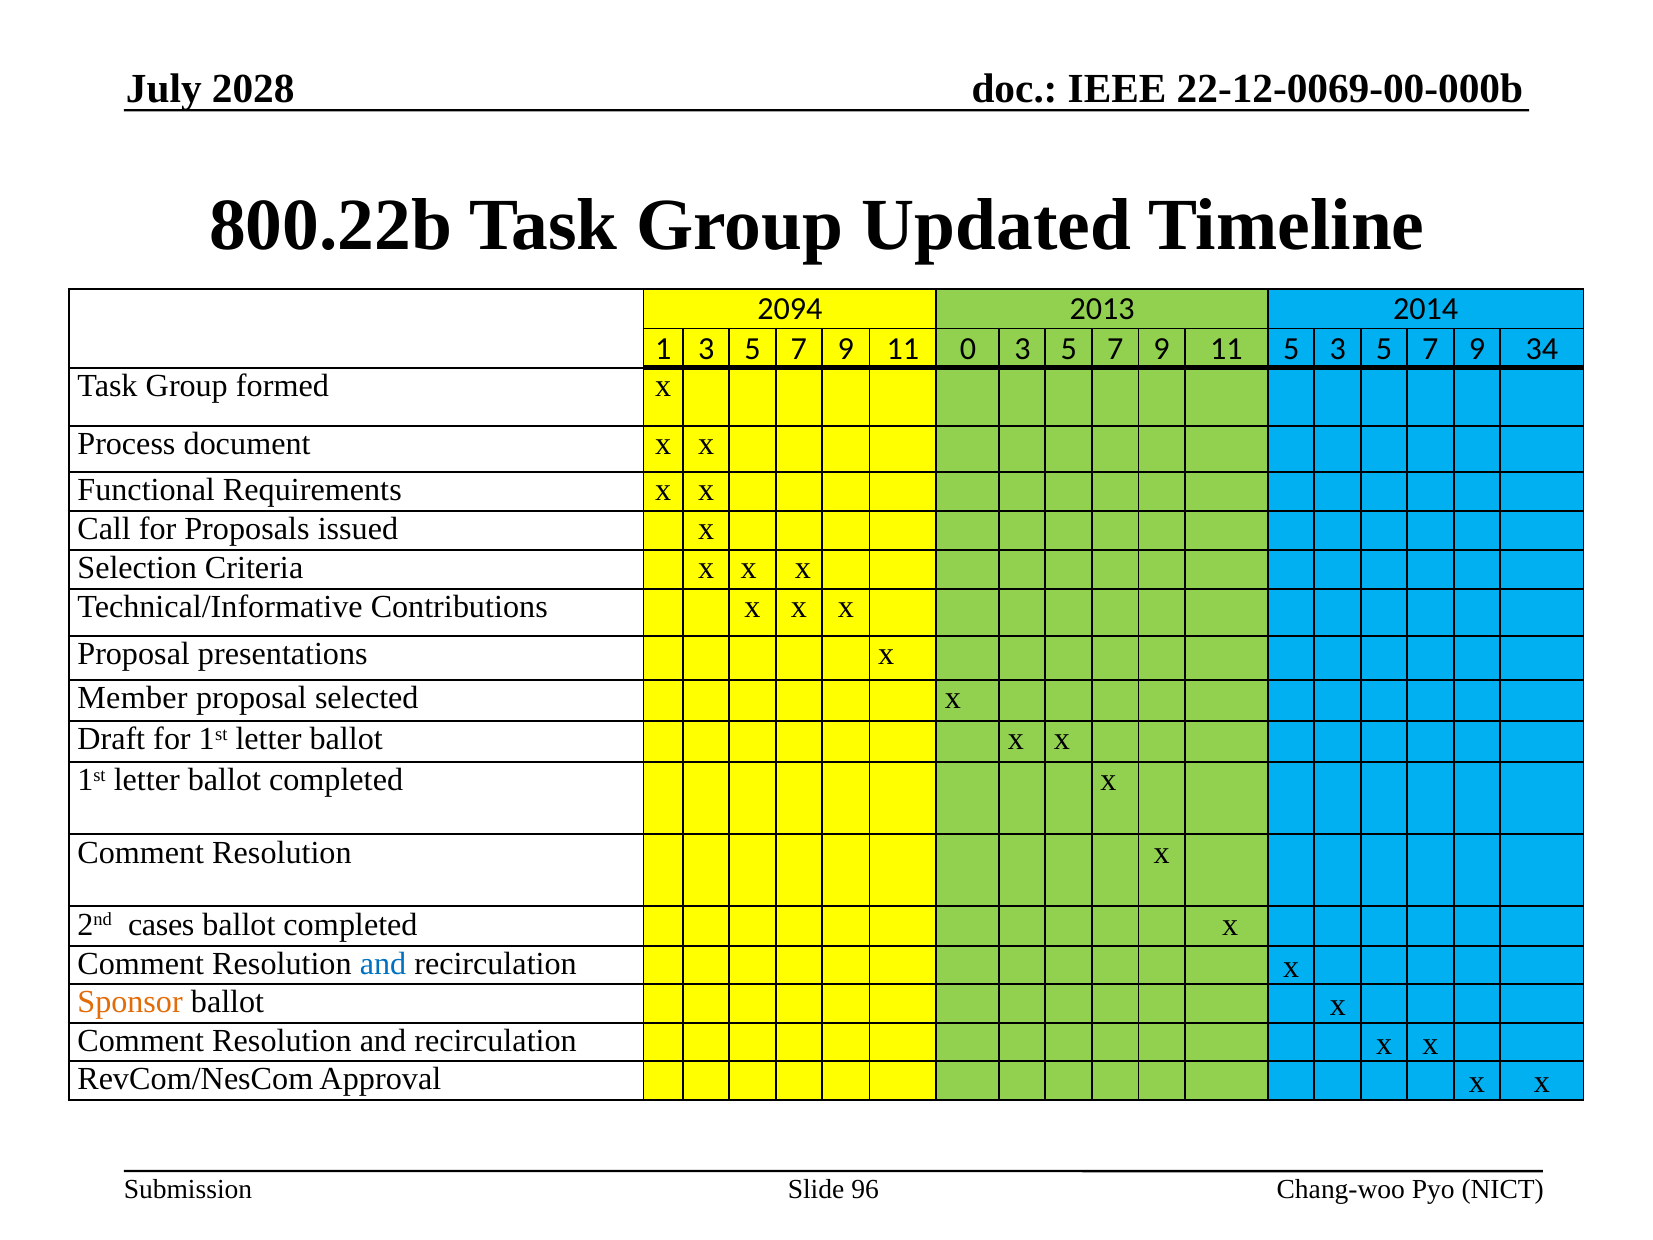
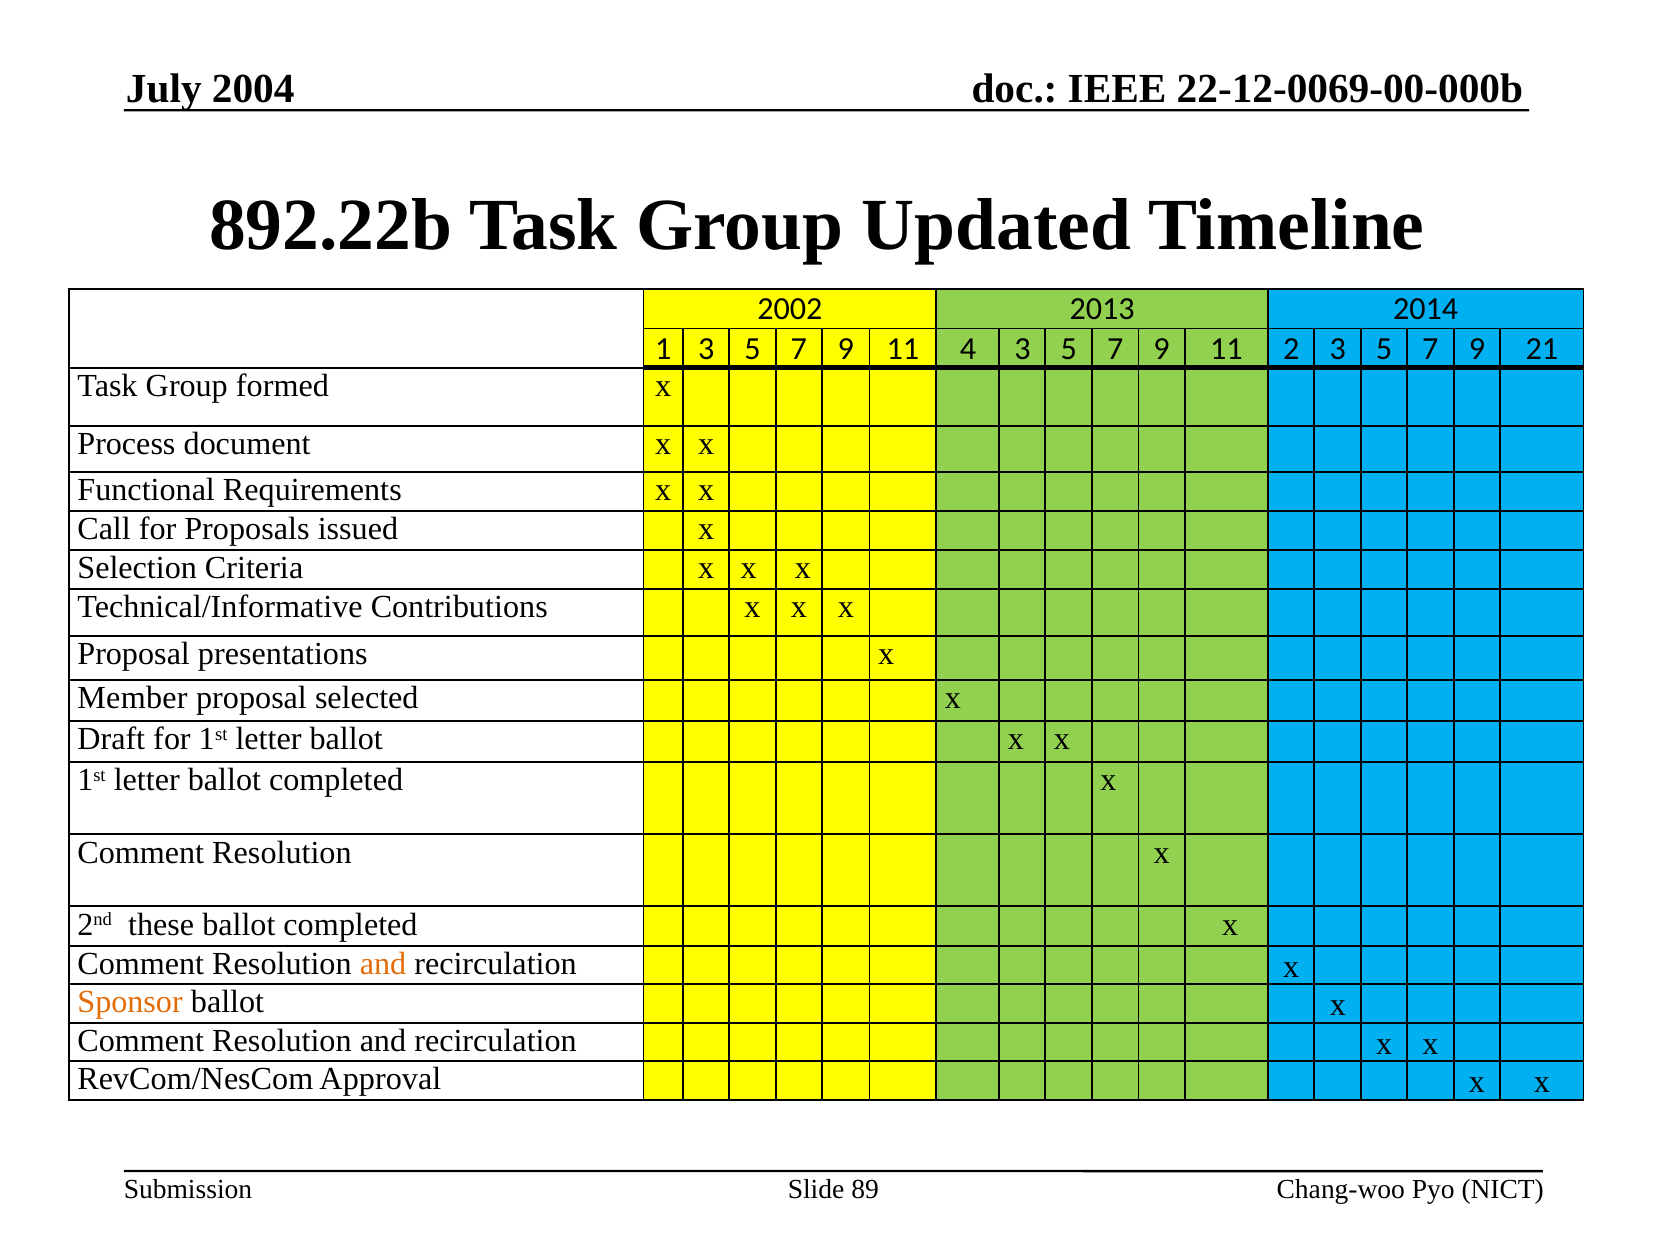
2028: 2028 -> 2004 (253, 88)
800.22b: 800.22b -> 892.22b (331, 225)
2094: 2094 -> 2002 (790, 309)
0: 0 -> 4 (968, 348)
11 5: 5 -> 2 (1291, 348)
34: 34 -> 21 (1542, 348)
cases: cases -> these (161, 924)
and colour: blue -> orange (383, 963)
96: 96 -> 89 (865, 1189)
